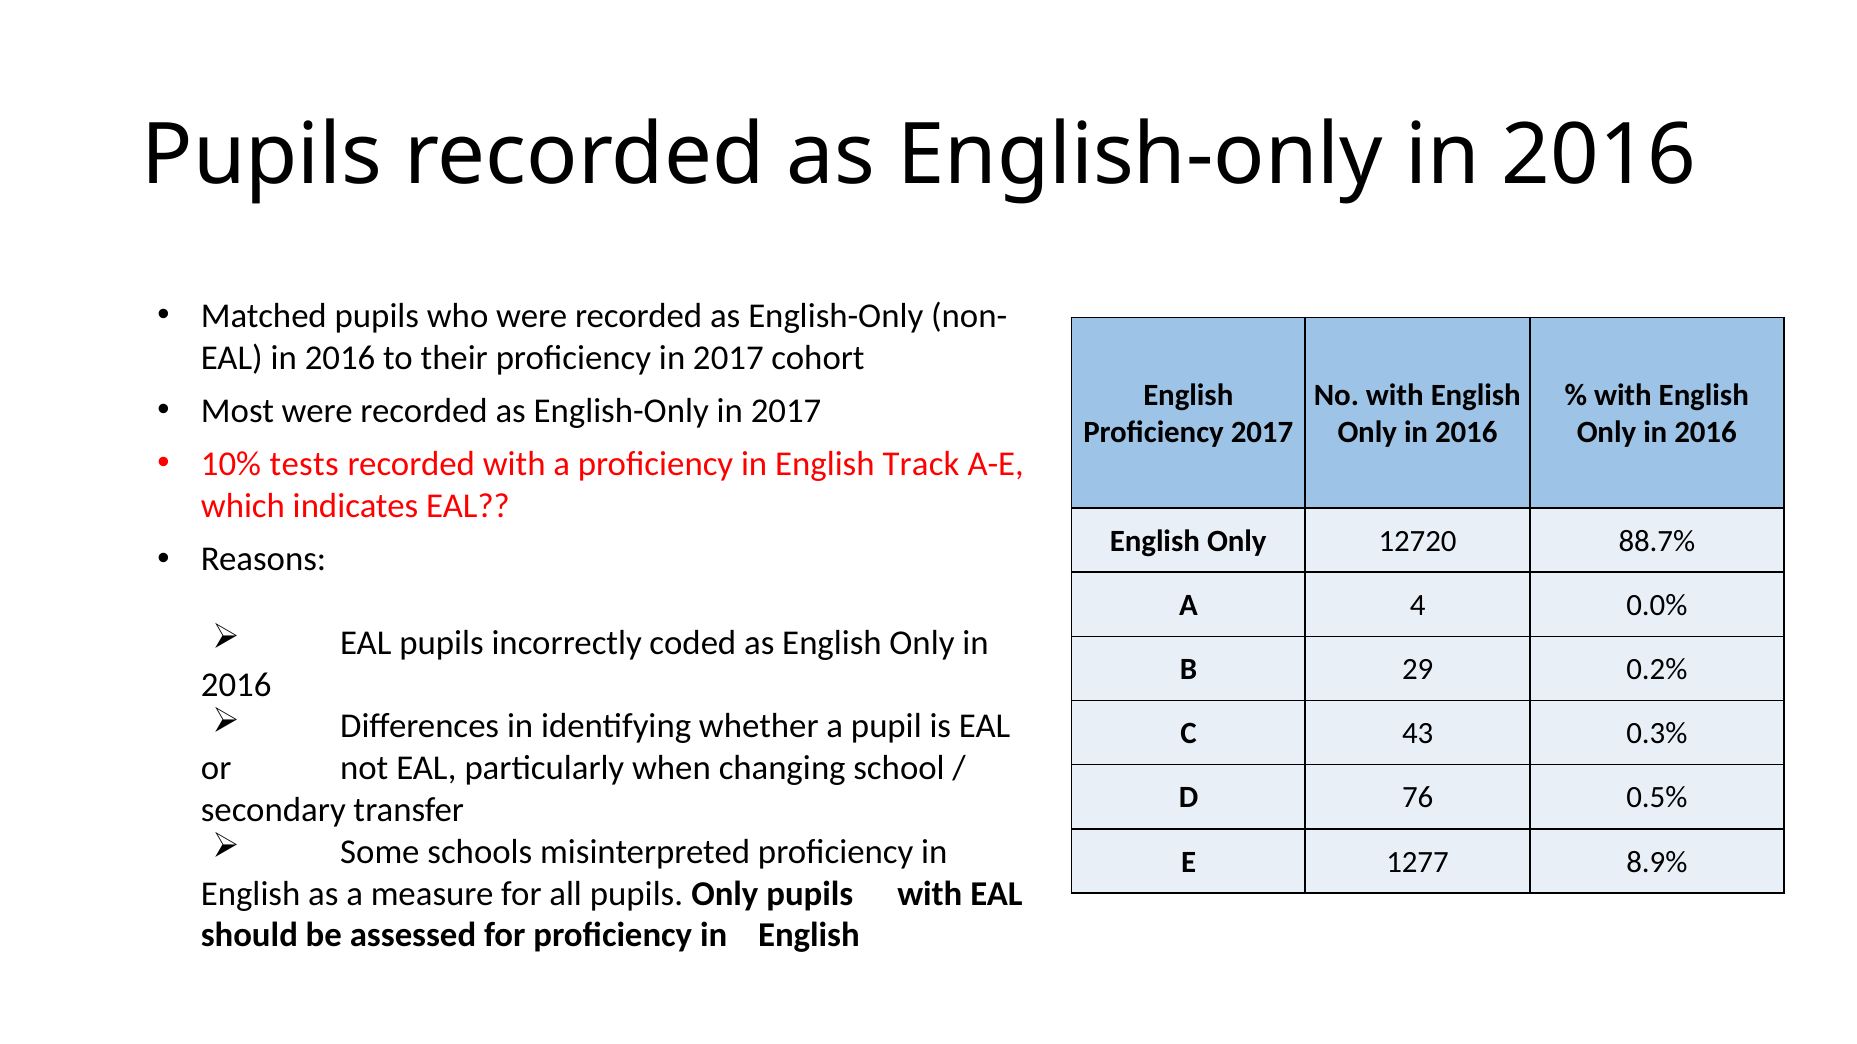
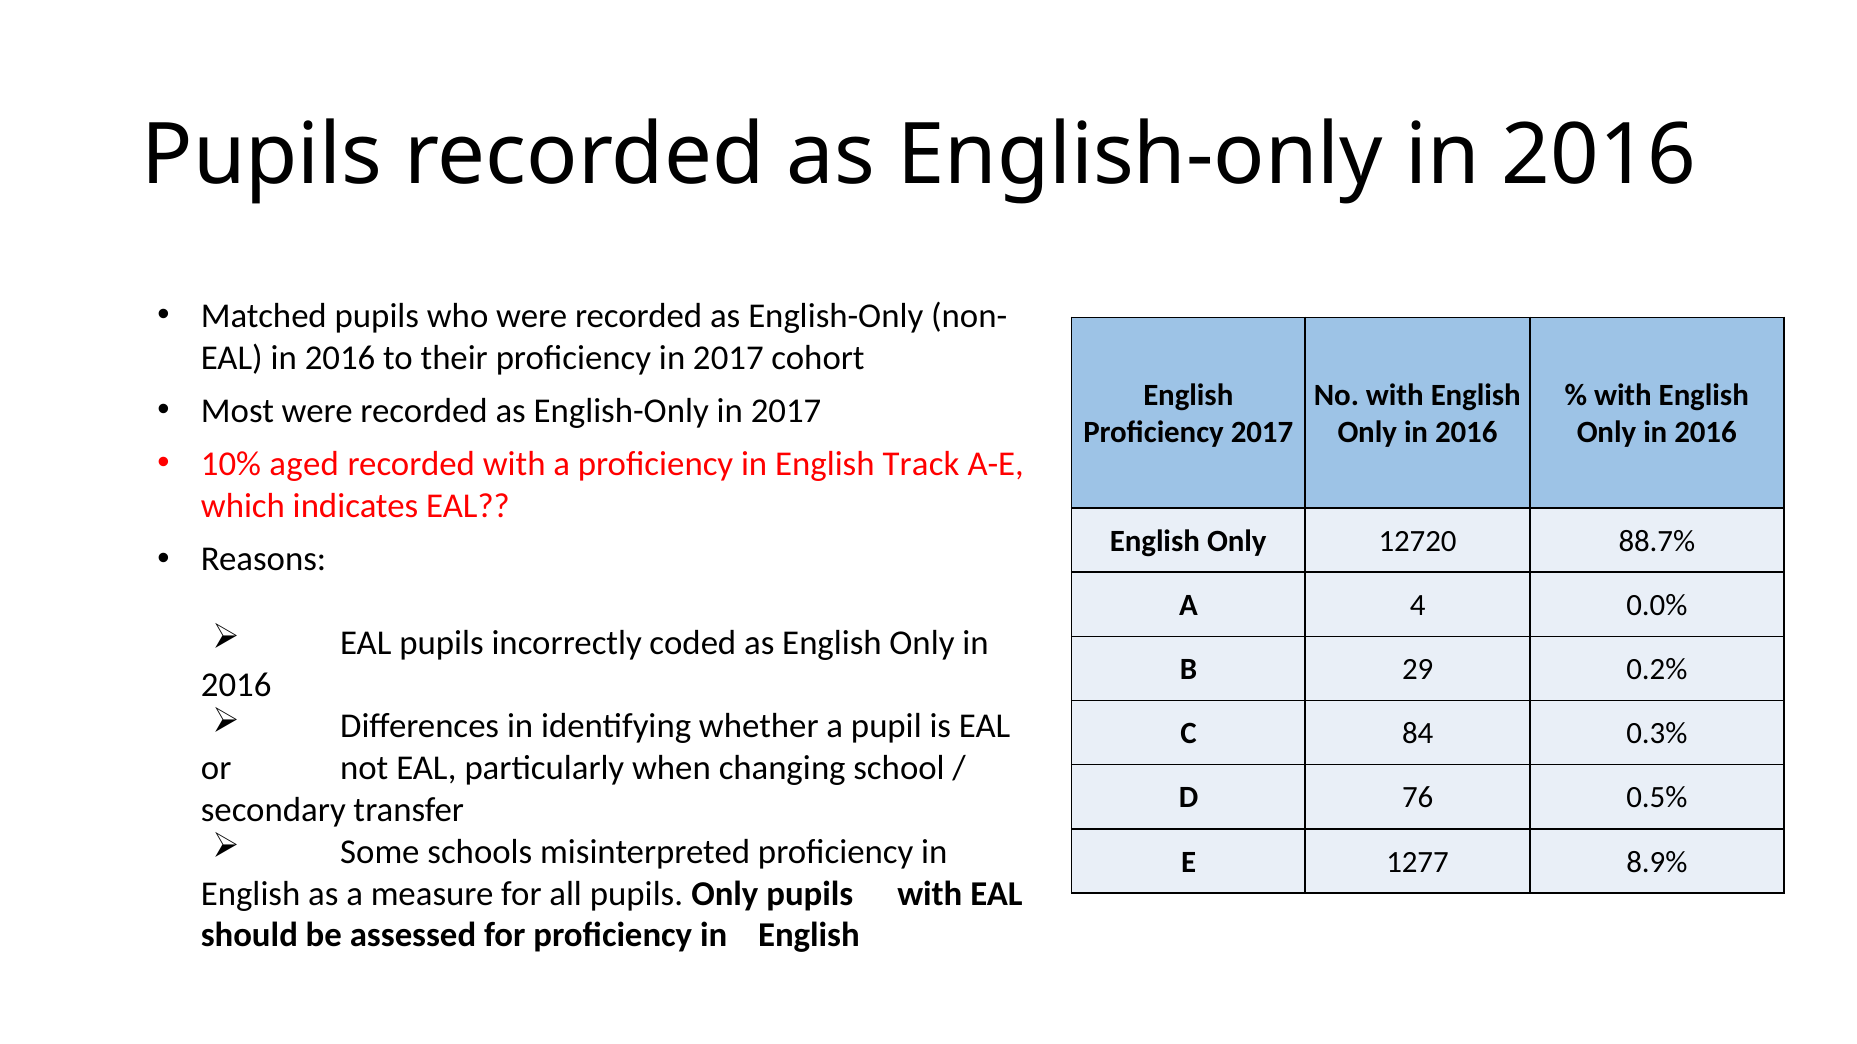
tests: tests -> aged (304, 465)
43: 43 -> 84 (1418, 734)
